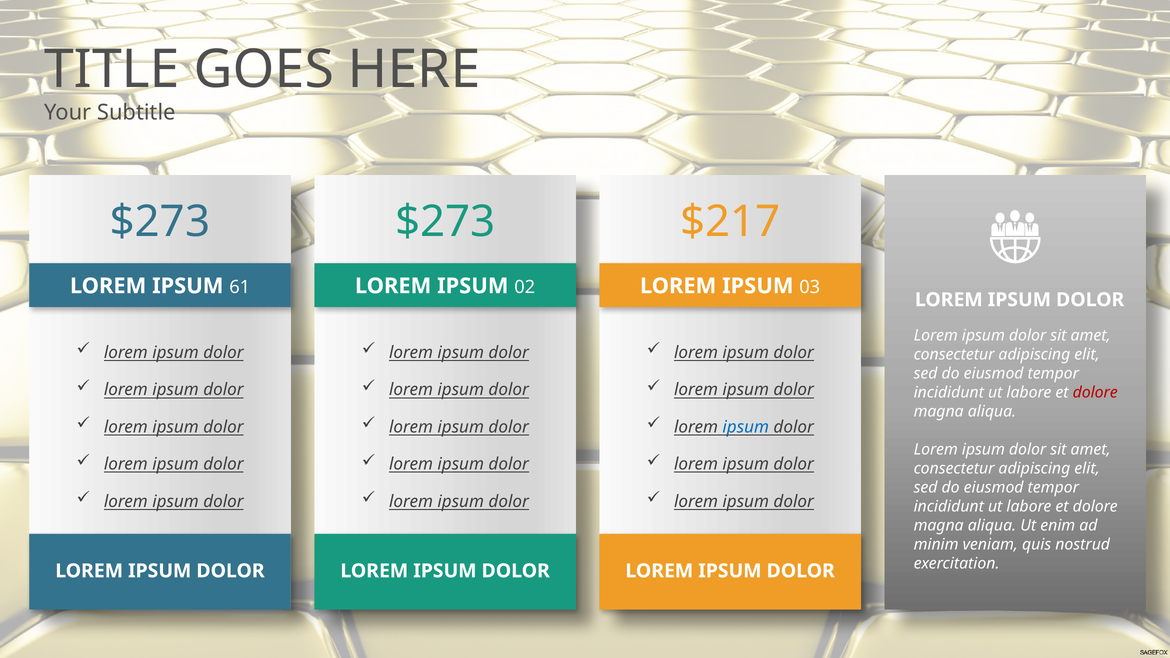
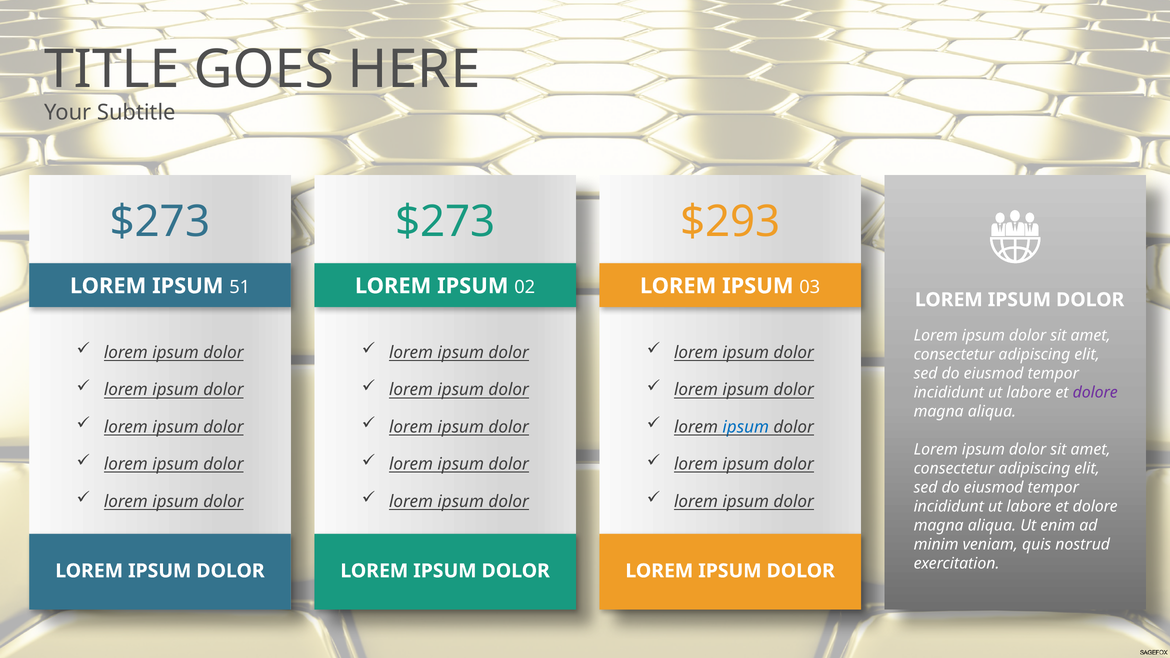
$217: $217 -> $293 (730, 222)
61: 61 -> 51 (240, 287)
dolore colour: red -> purple (1095, 393)
